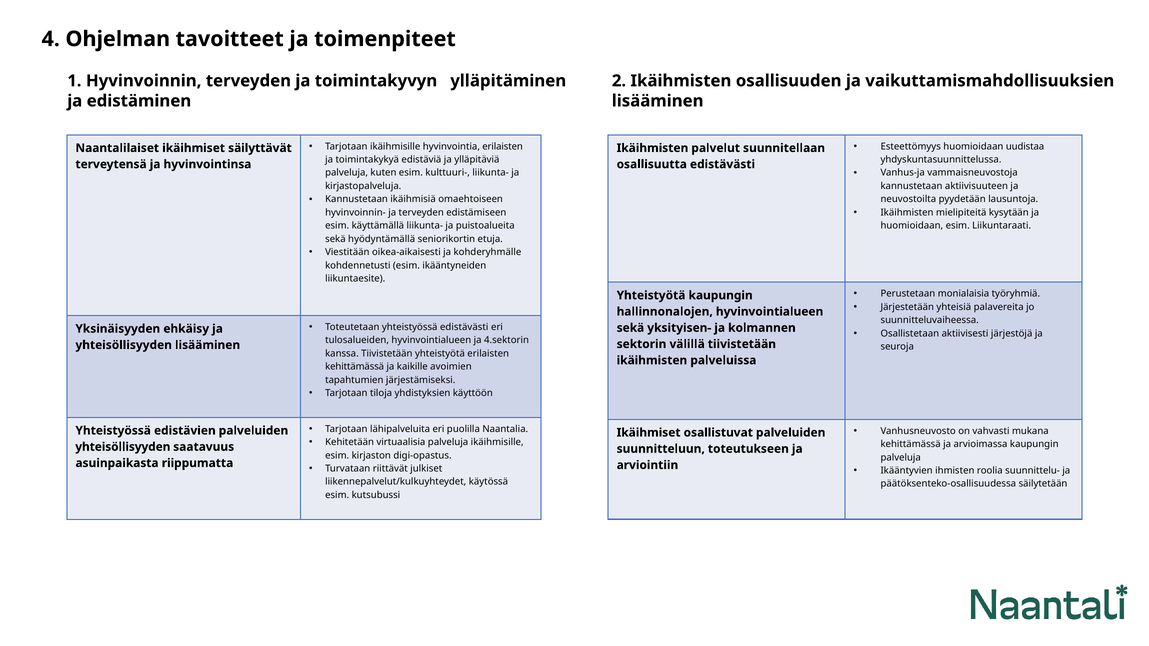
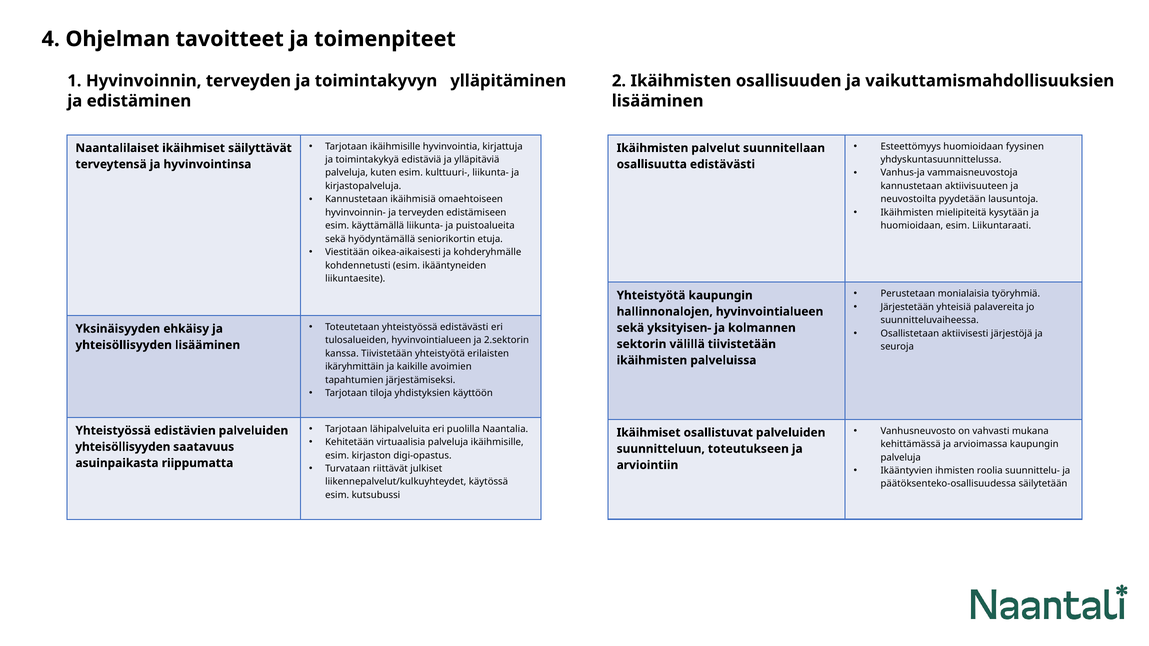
hyvinvointia erilaisten: erilaisten -> kirjattuja (503, 146)
uudistaa: uudistaa -> fyysinen (1025, 146)
4.sektorin: 4.sektorin -> 2.sektorin (506, 340)
kehittämässä: kehittämässä -> ikäryhmittäin (355, 367)
